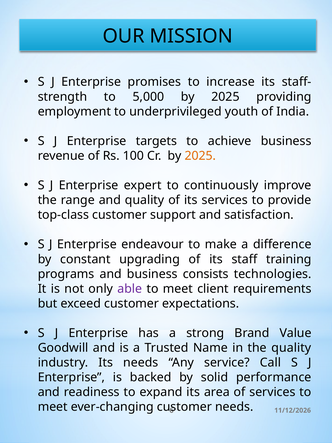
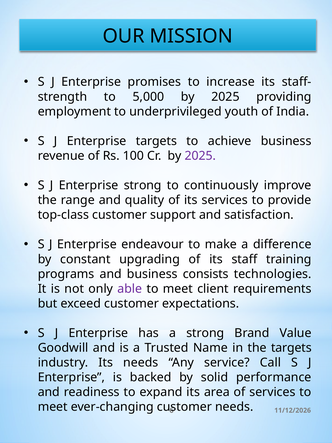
2025 colour: orange -> purple (200, 156)
Enterprise expert: expert -> strong (143, 185)
the quality: quality -> targets (291, 348)
